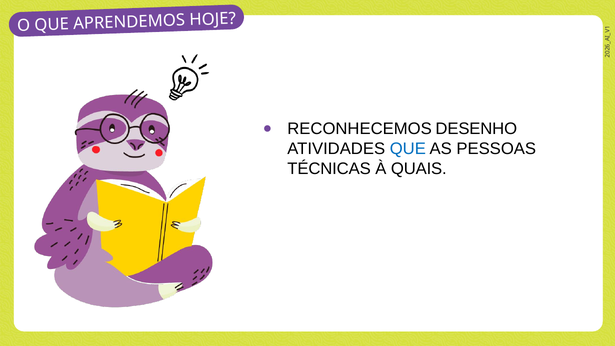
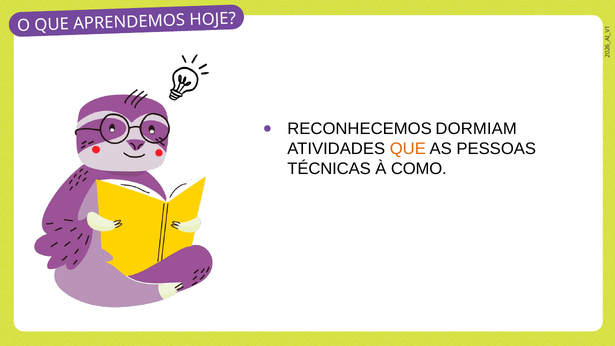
DESENHO: DESENHO -> DORMIAM (476, 129)
QUE colour: blue -> orange (408, 149)
QUAIS: QUAIS -> COMO (419, 169)
